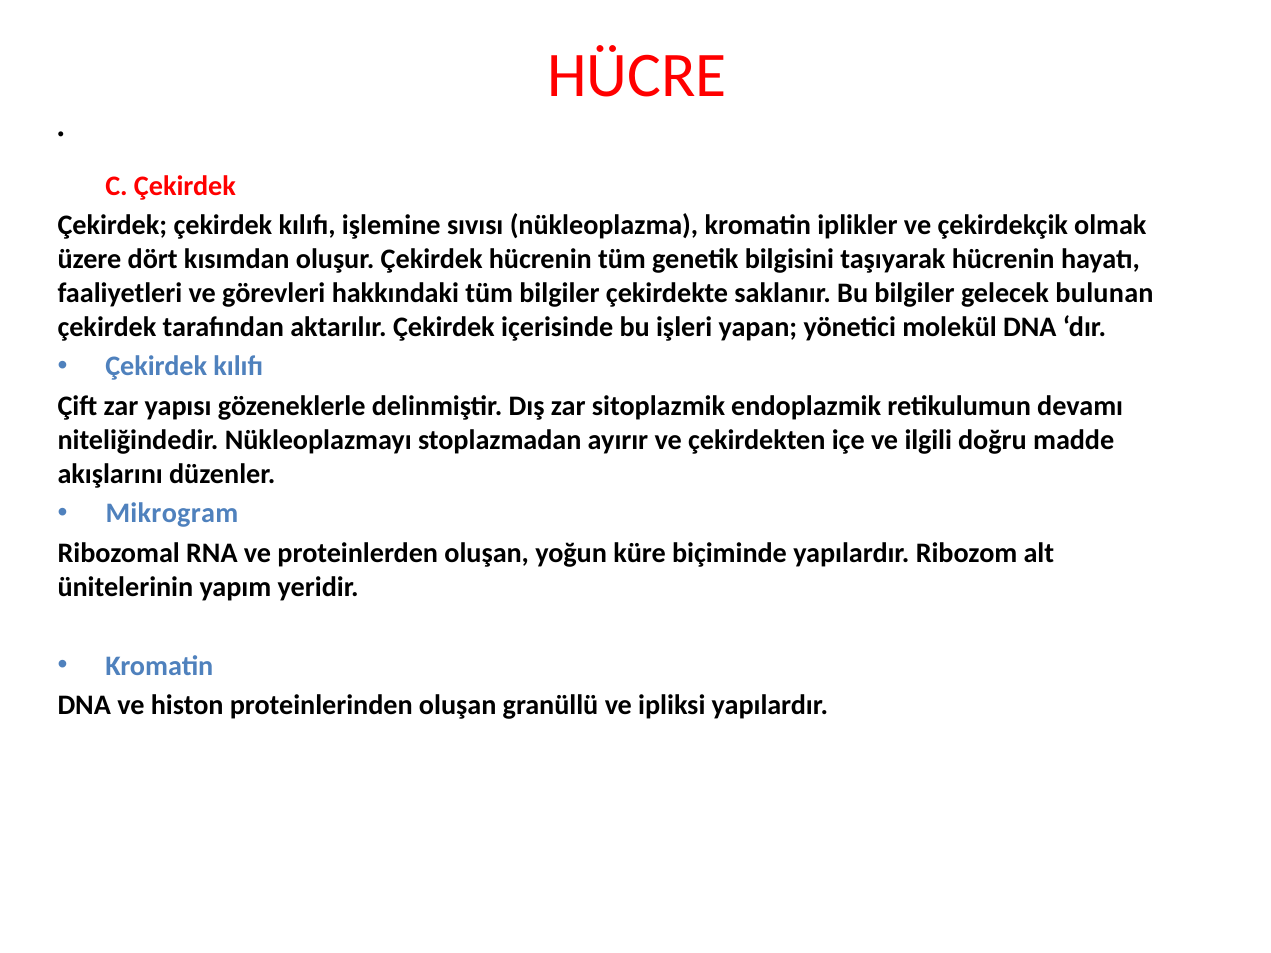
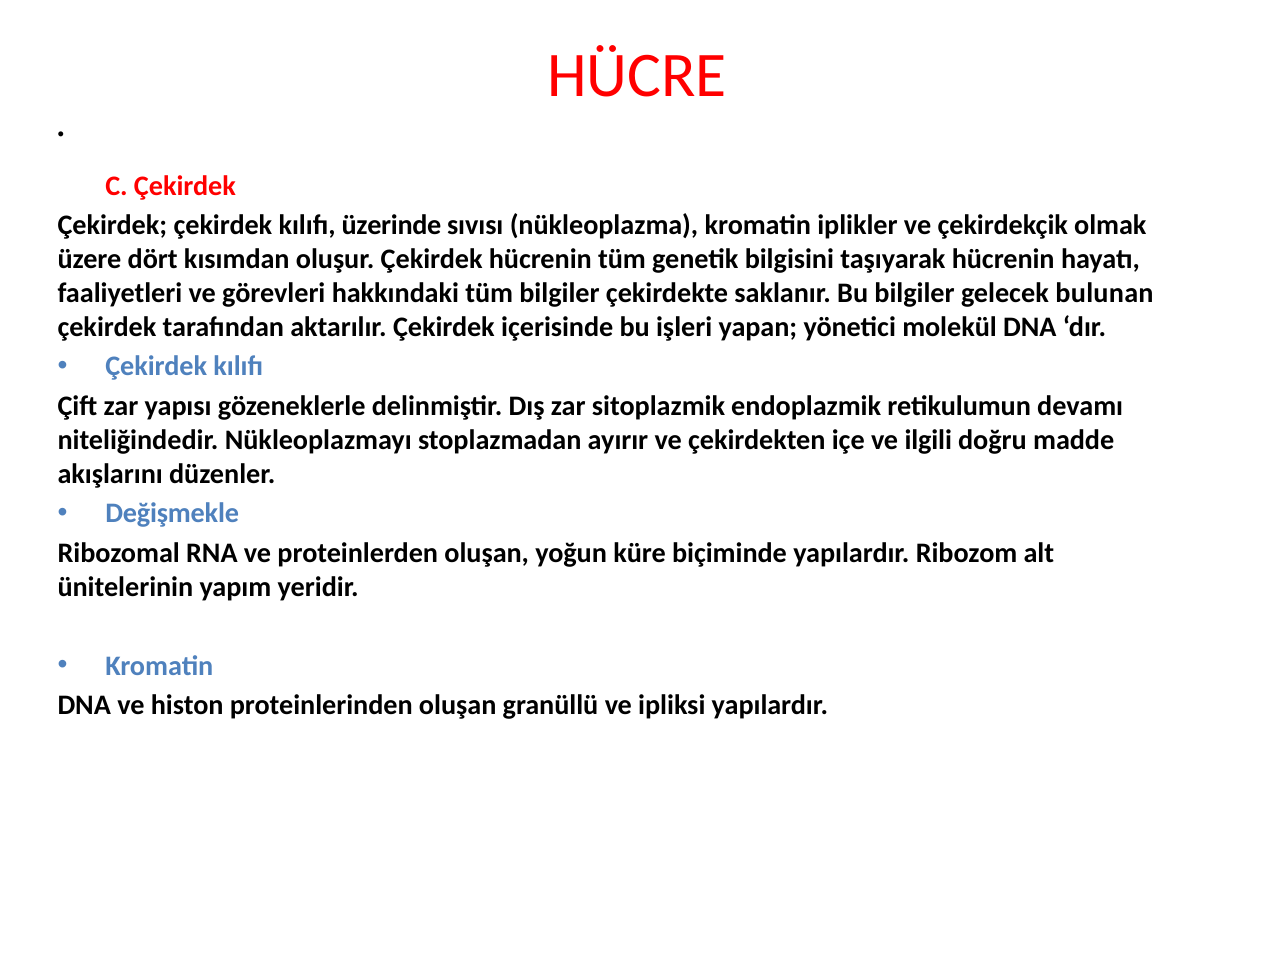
işlemine: işlemine -> üzerinde (391, 226)
Mikrogram: Mikrogram -> Değişmekle (172, 513)
